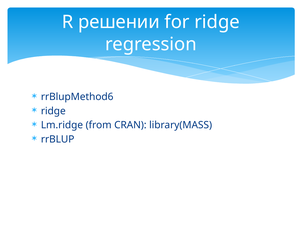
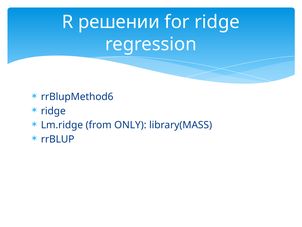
CRAN: CRAN -> ONLY (130, 125)
